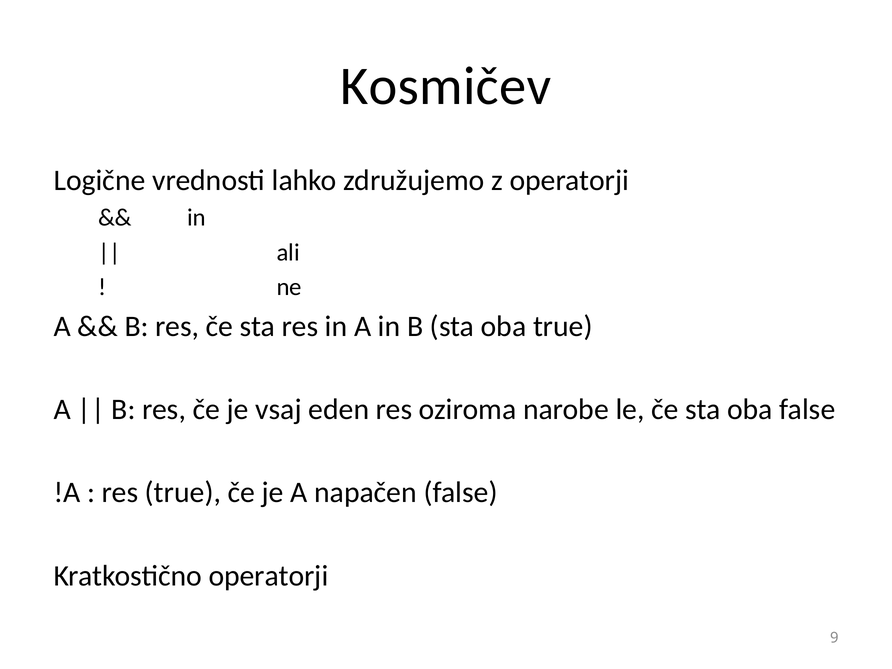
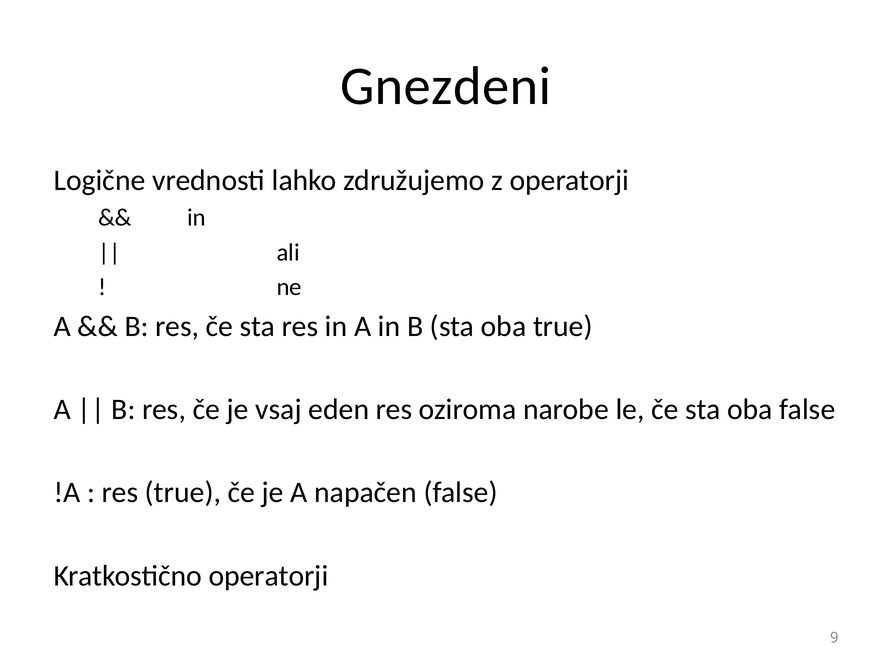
Kosmičev: Kosmičev -> Gnezdeni (446, 86)
